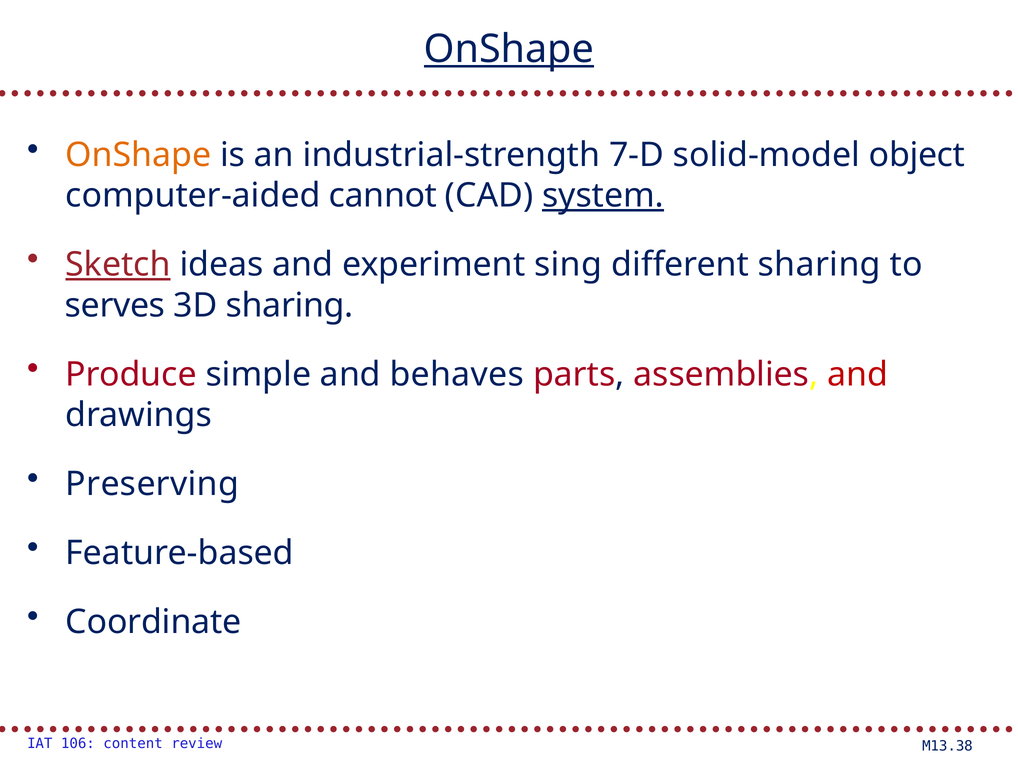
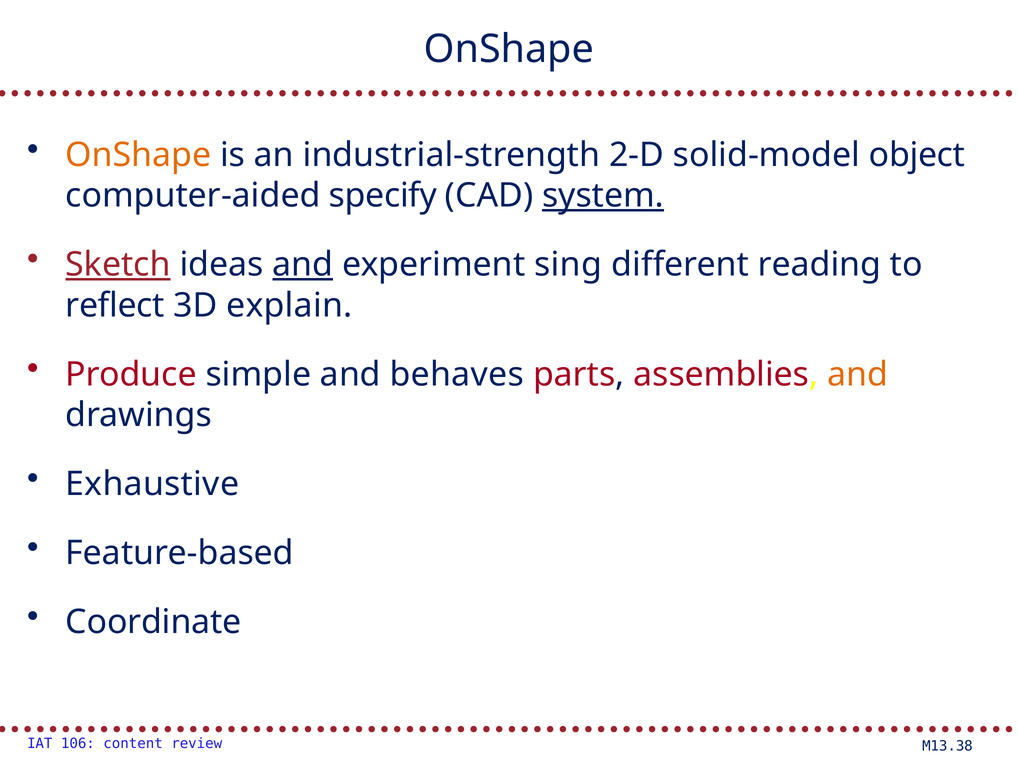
OnShape underline: present -> none (509, 49)
7-D: 7-D -> 2-D (637, 155)
cannot: cannot -> specify (383, 196)
and underline: none -> present (303, 265)
different sharing: sharing -> reading (820, 265)
serves: serves -> reflect (115, 306)
3D sharing: sharing -> explain (289, 306)
and colour: red -> orange (858, 375)
Preserving: Preserving -> Exhaustive (152, 484)
